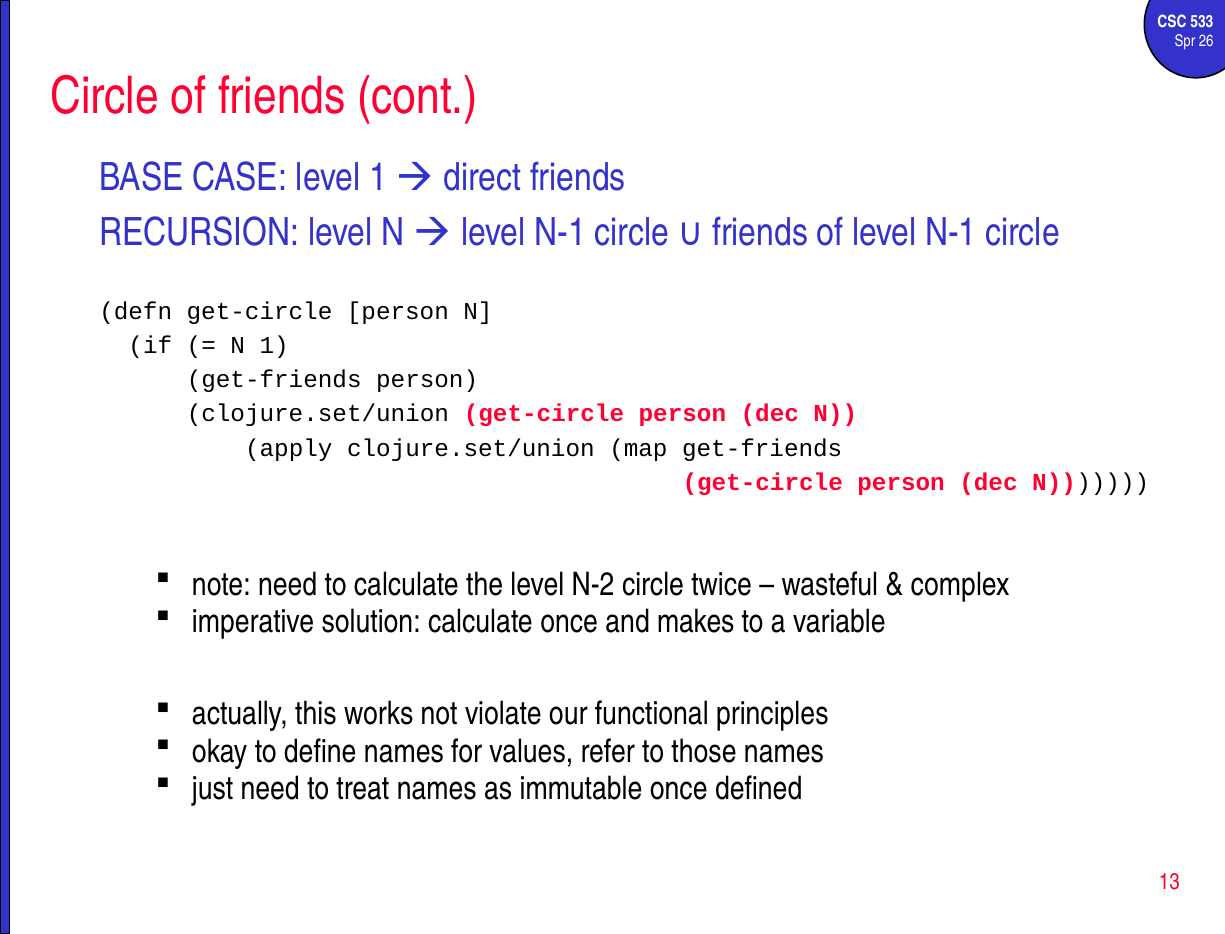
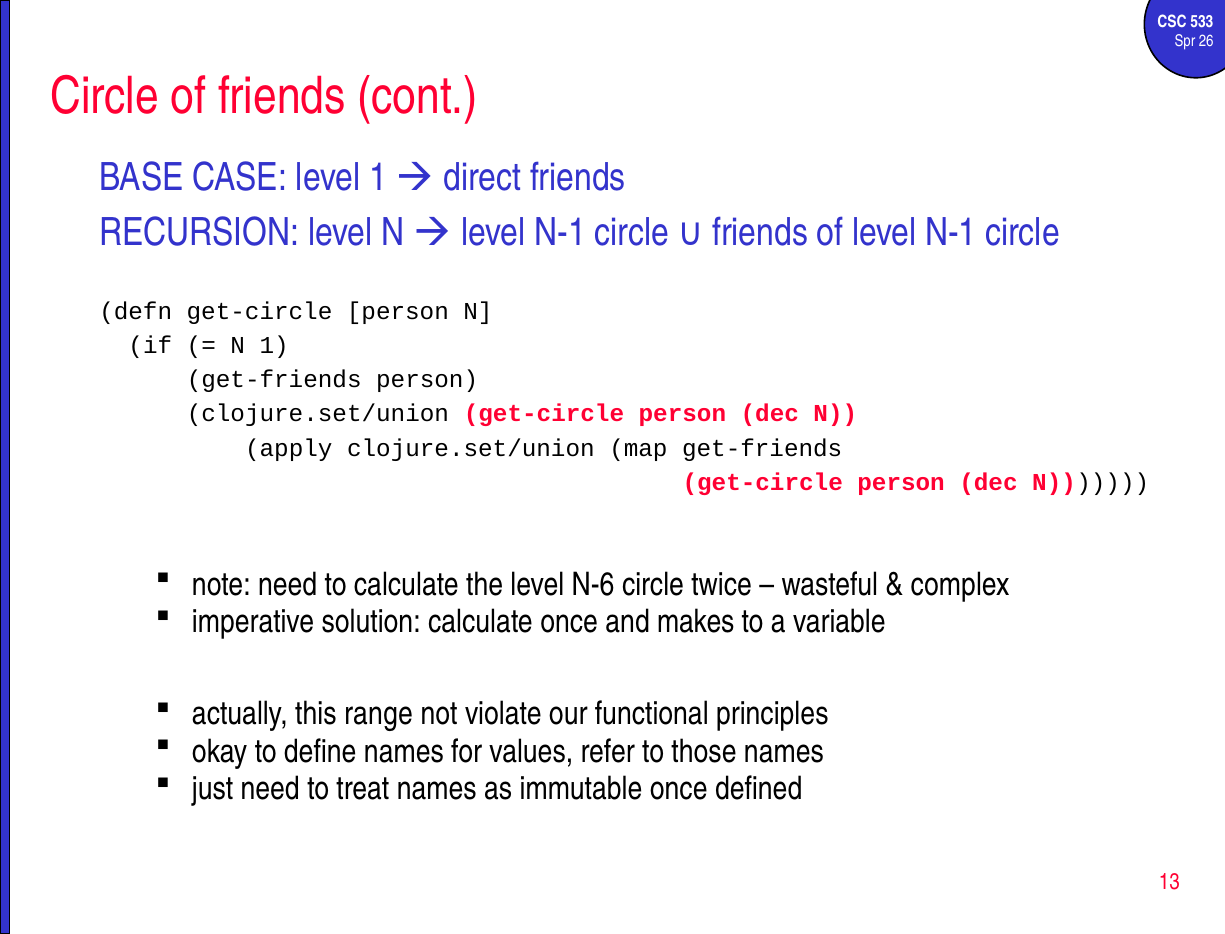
N-2: N-2 -> N-6 (593, 584)
works: works -> range (379, 713)
